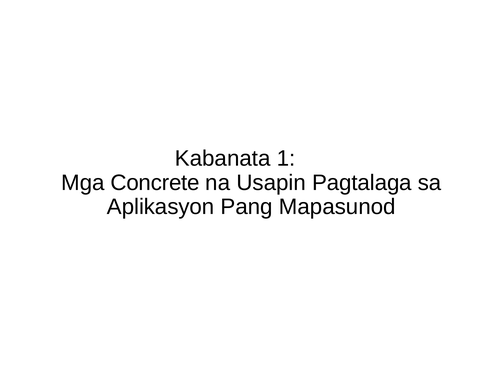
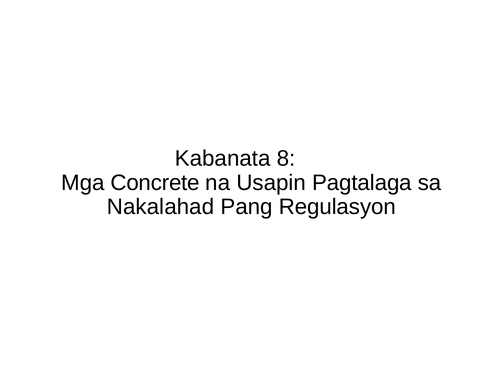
1: 1 -> 8 (286, 159)
Aplikasyon: Aplikasyon -> Nakalahad (161, 207)
Mapasunod: Mapasunod -> Regulasyon (337, 207)
